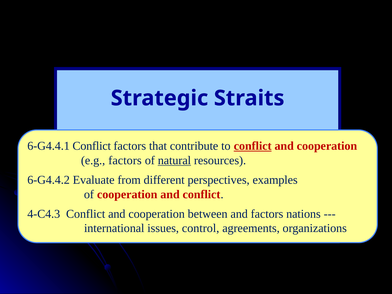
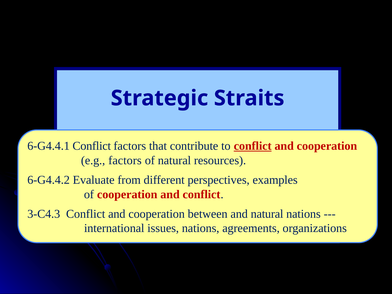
natural underline: present -> none (174, 160)
4-C4.3: 4-C4.3 -> 3-C4.3 (44, 214)
and factors: factors -> natural (267, 214)
issues control: control -> nations (201, 228)
